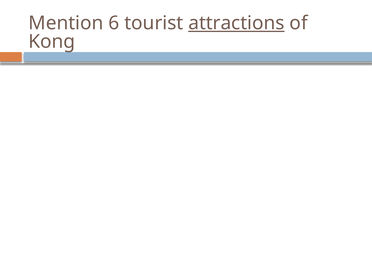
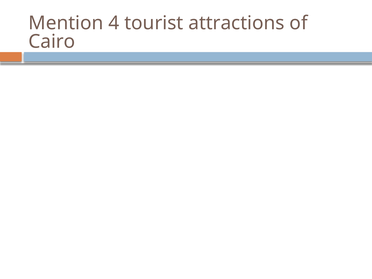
6: 6 -> 4 (114, 23)
attractions underline: present -> none (236, 23)
Kong: Kong -> Cairo (52, 42)
